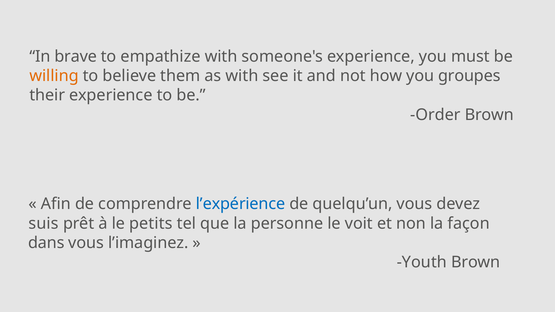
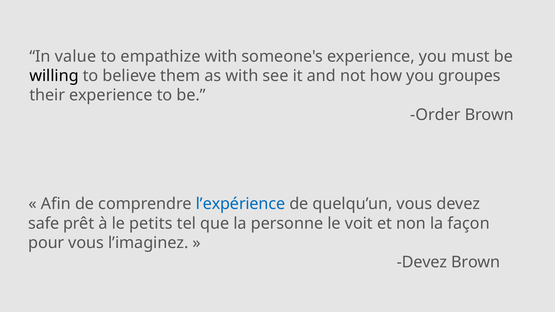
brave: brave -> value (76, 56)
willing colour: orange -> black (54, 76)
suis: suis -> safe (44, 223)
dans: dans -> pour (46, 243)
Youth: Youth -> Devez (422, 262)
